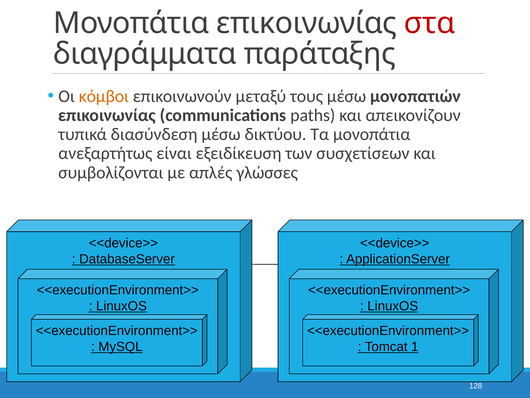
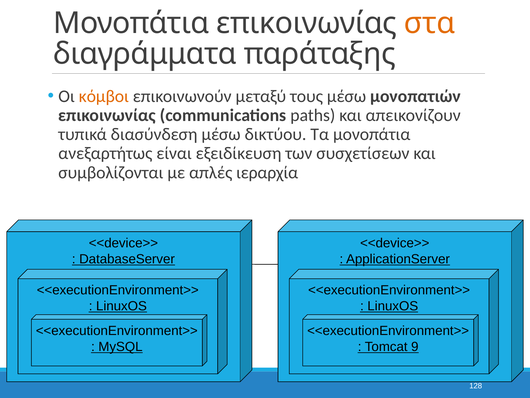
στα colour: red -> orange (430, 23)
γλώσσες: γλώσσες -> ιεραρχία (267, 172)
1: 1 -> 9 (415, 346)
